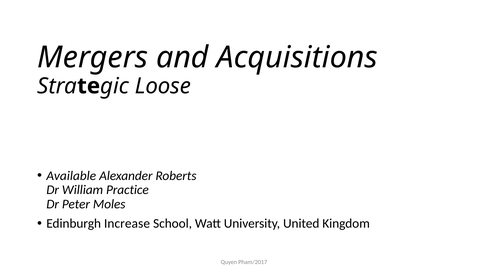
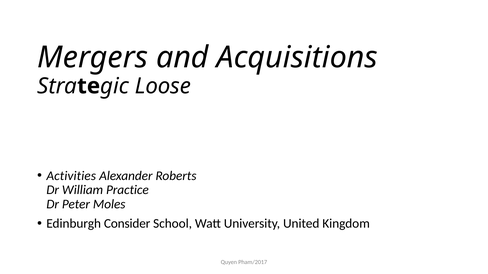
Available: Available -> Activities (71, 176)
Increase: Increase -> Consider (127, 224)
